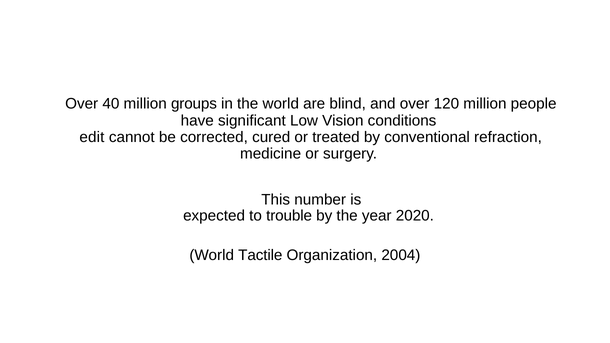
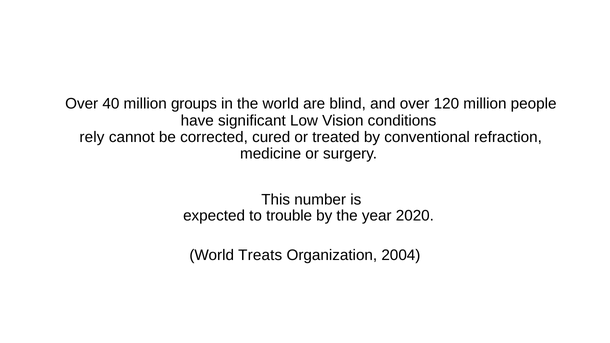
edit: edit -> rely (92, 137)
Tactile: Tactile -> Treats (260, 255)
